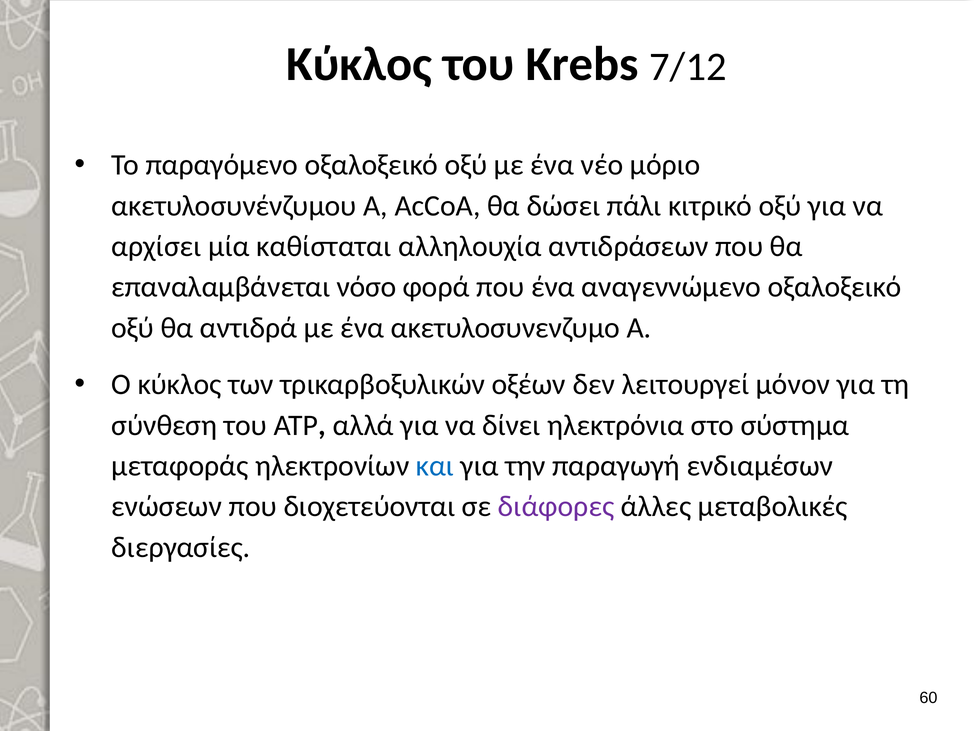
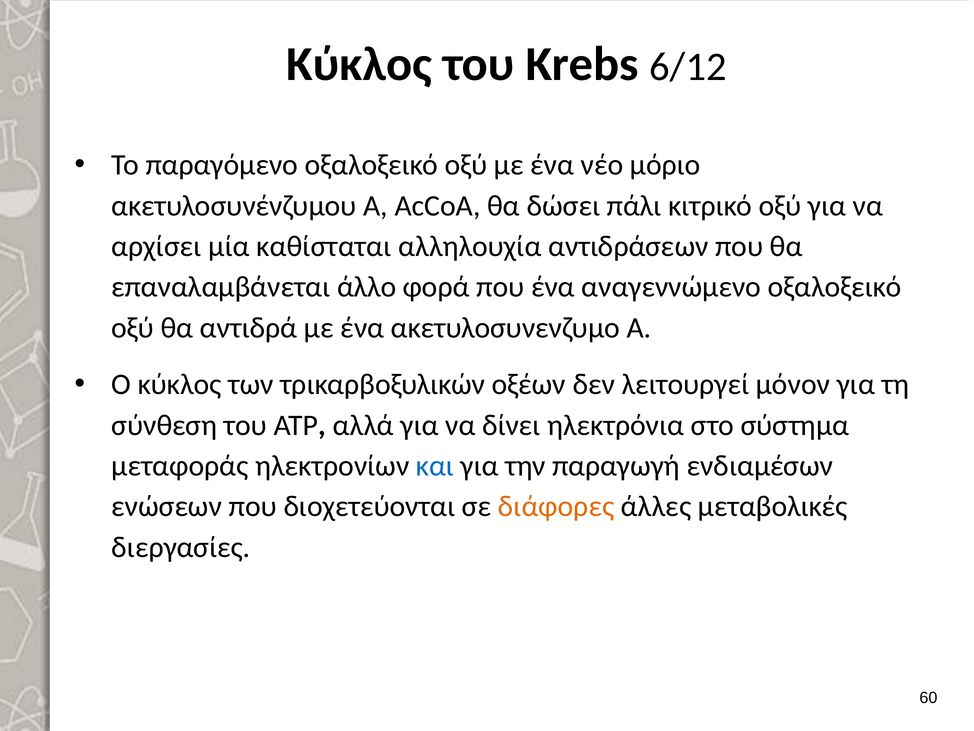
7/12: 7/12 -> 6/12 (688, 67)
νόσο: νόσο -> άλλο (367, 287)
διάφορες colour: purple -> orange (556, 506)
